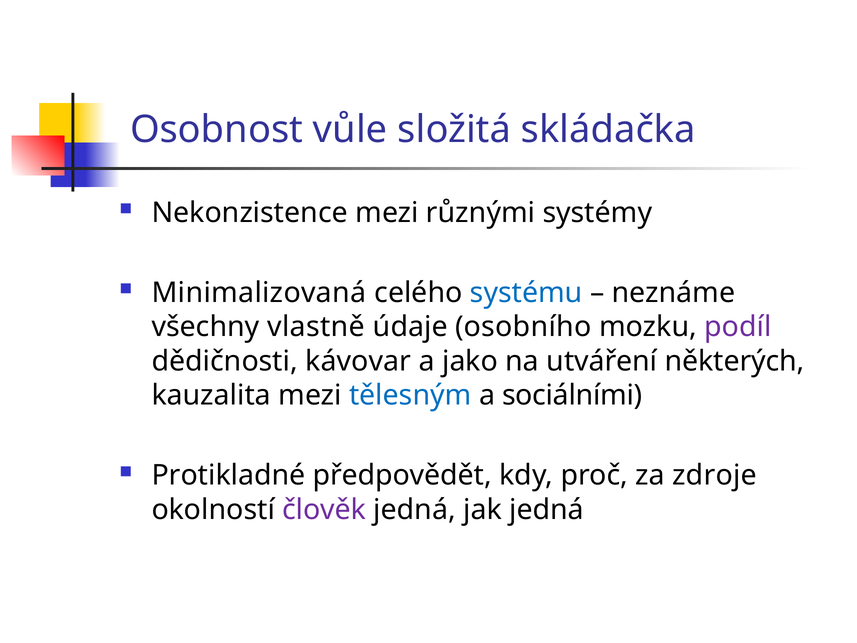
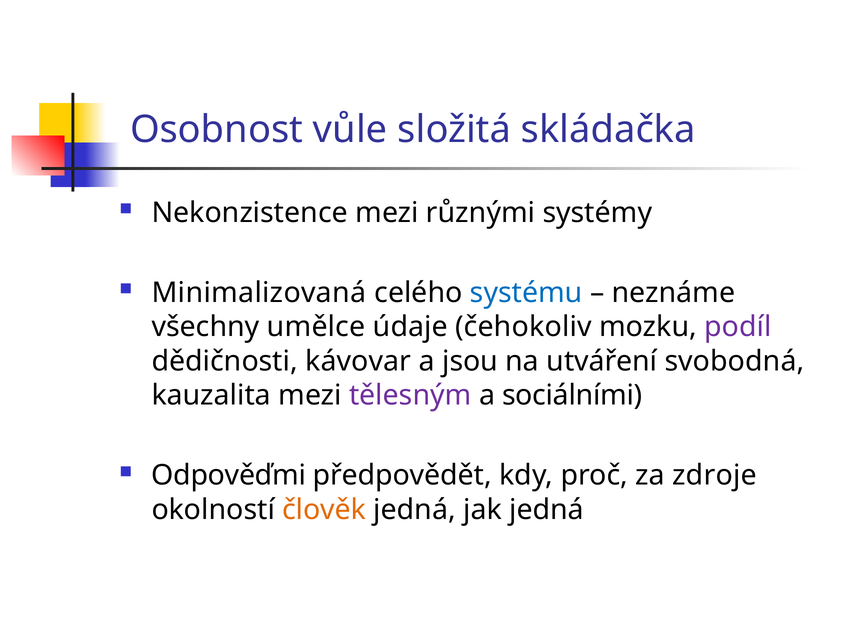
vlastně: vlastně -> umělce (316, 327)
osobního: osobního -> čehokoliv (523, 327)
jako: jako -> jsou (470, 361)
některých: některých -> svobodná (734, 361)
tělesným colour: blue -> purple (410, 395)
Protikladné: Protikladné -> Odpověďmi (229, 475)
člověk colour: purple -> orange (324, 510)
